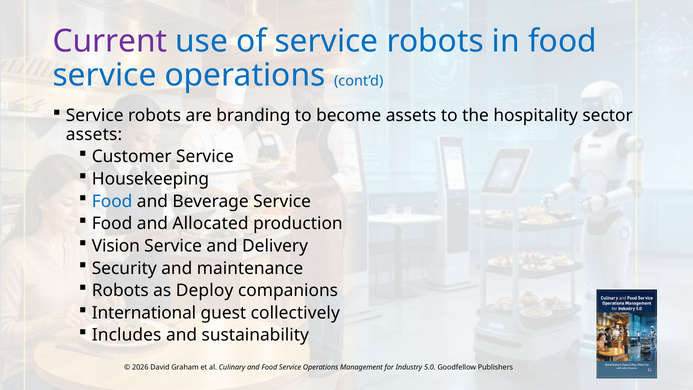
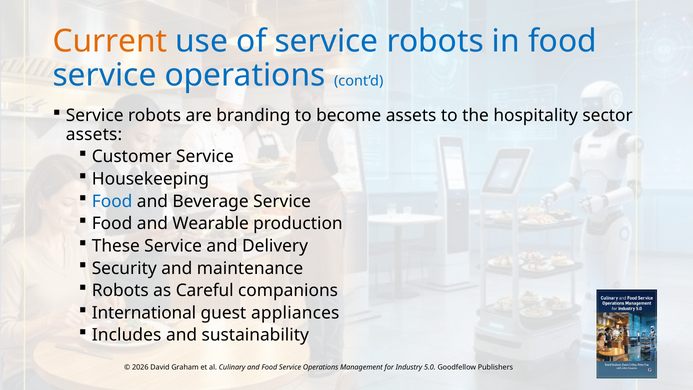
Current colour: purple -> orange (110, 41)
Allocated: Allocated -> Wearable (211, 224)
Vision: Vision -> These (116, 246)
Deploy: Deploy -> Careful (205, 290)
collectively: collectively -> appliances (295, 313)
